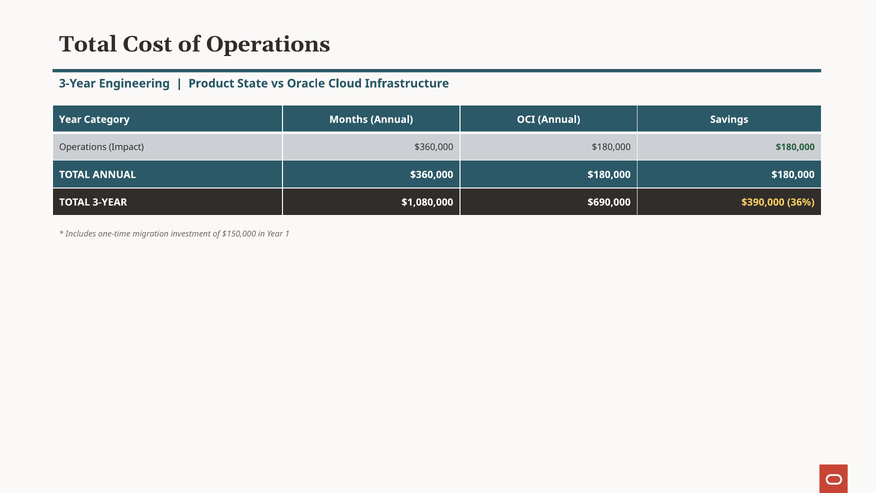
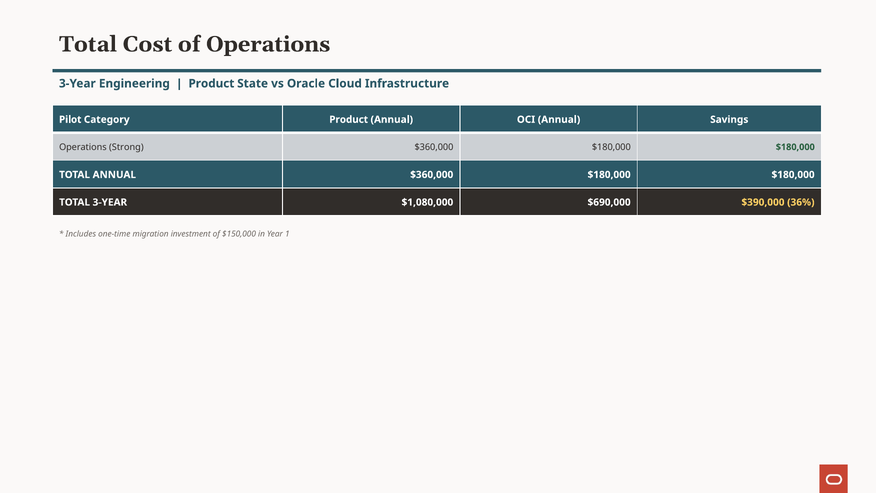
Year: Year -> Pilot (70, 119)
Category Months: Months -> Product (349, 119)
Impact: Impact -> Strong (126, 147)
